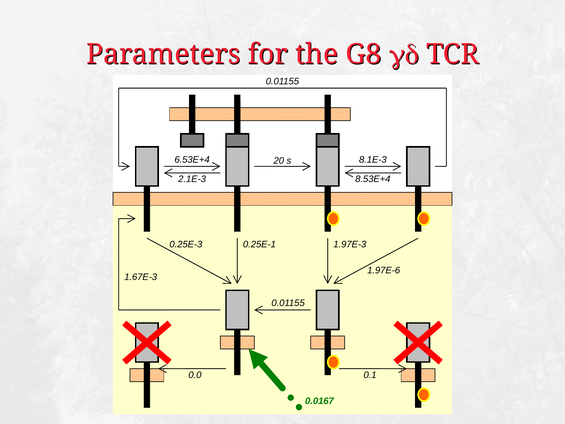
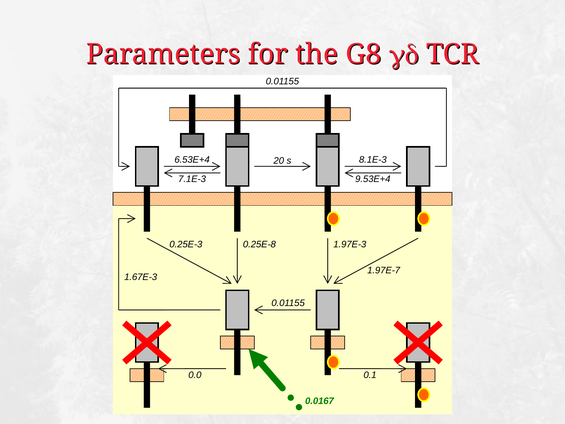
2.1E-3: 2.1E-3 -> 7.1E-3 (192, 179)
8.53E+4: 8.53E+4 -> 9.53E+4 (373, 179)
0.25E-1: 0.25E-1 -> 0.25E-8 (259, 244)
1.97E-6: 1.97E-6 -> 1.97E-7 (384, 270)
